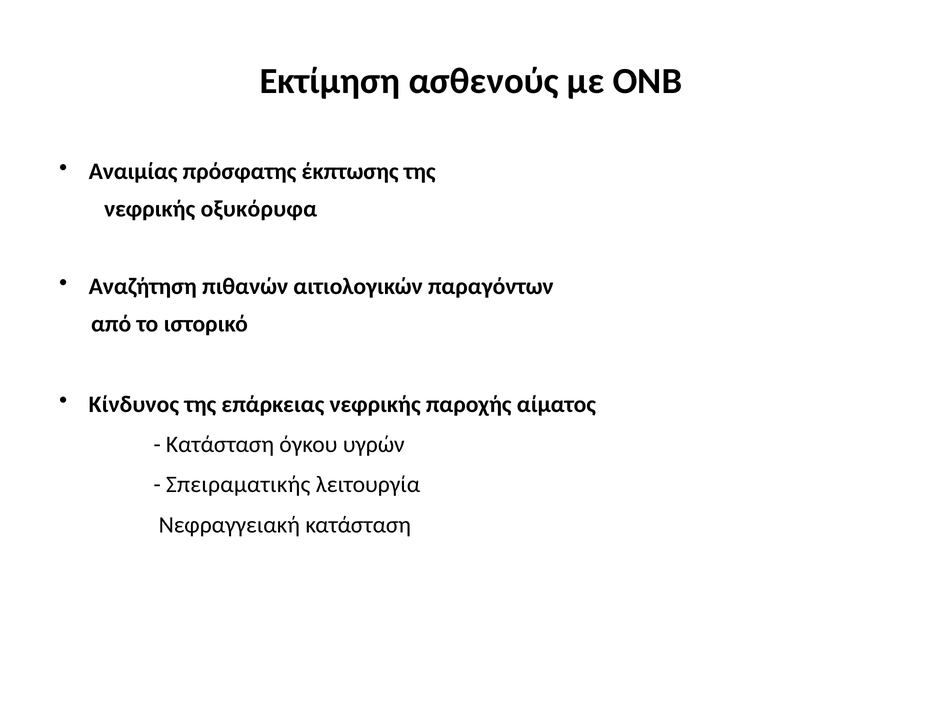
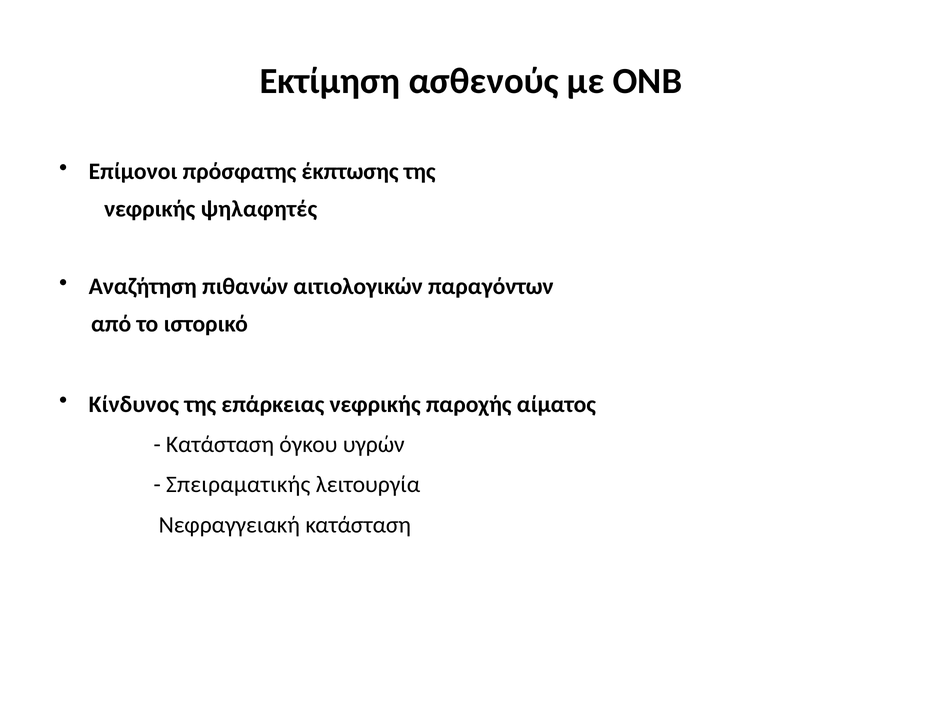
Αναιμίας: Αναιμίας -> Επίμονοι (133, 172)
οξυκόρυφα: οξυκόρυφα -> ψηλαφητές (259, 209)
